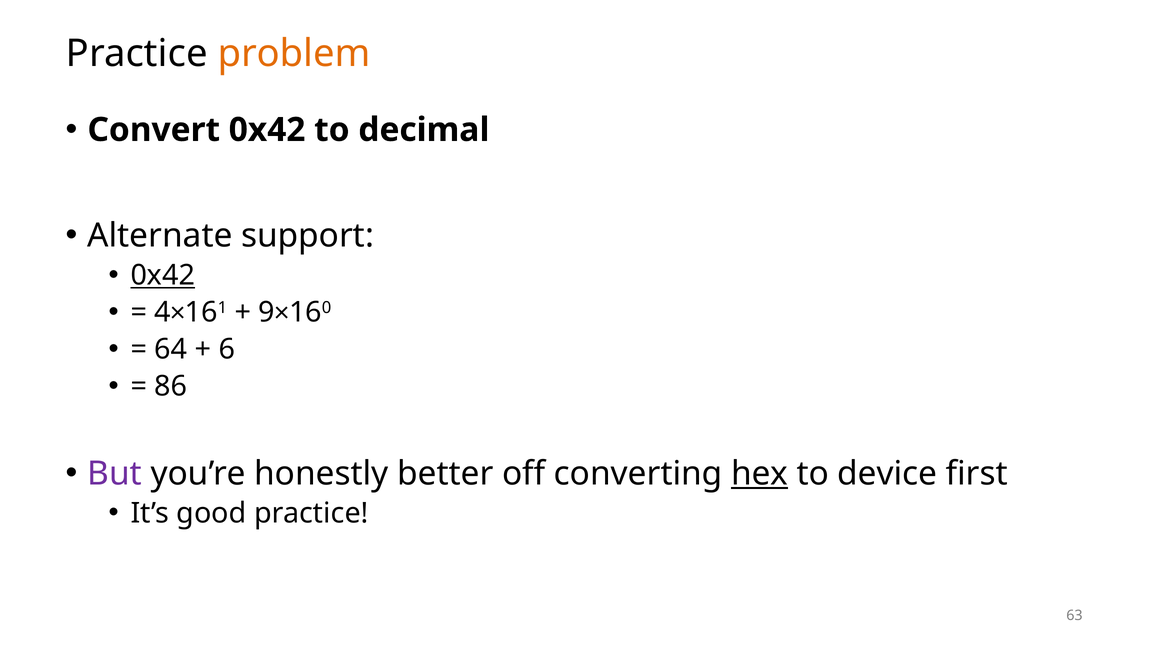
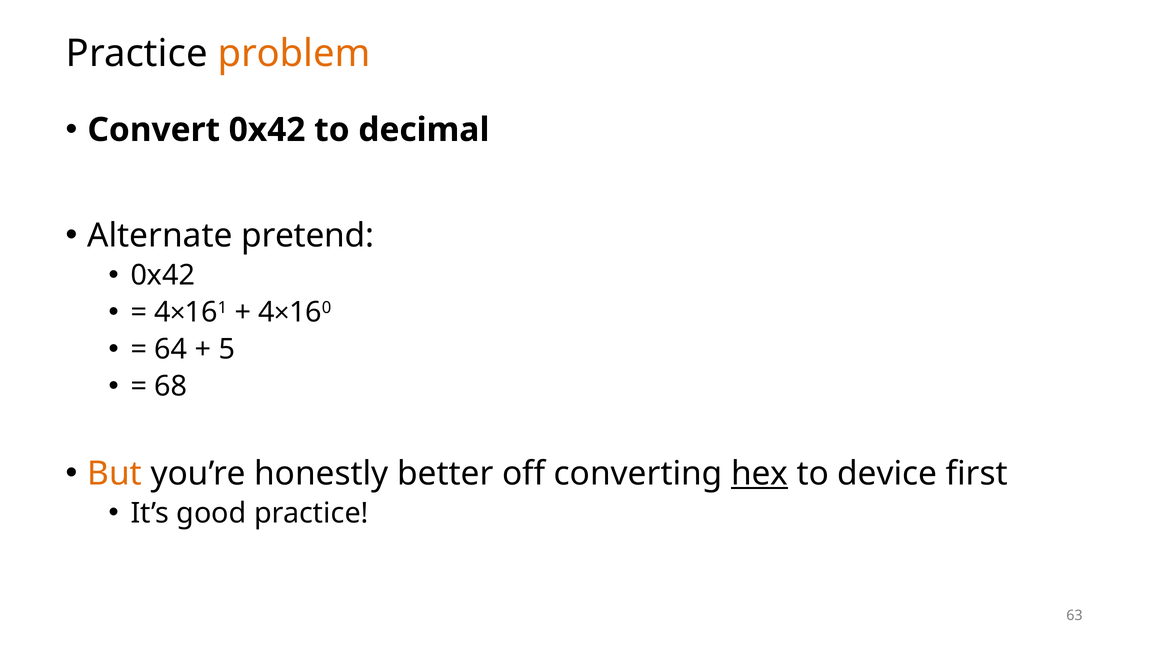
support: support -> pretend (308, 236)
0x42 underline: present -> none (163, 275)
9: 9 -> 4 (267, 312)
6: 6 -> 5 (227, 349)
86: 86 -> 68 (171, 386)
But colour: purple -> orange (115, 474)
